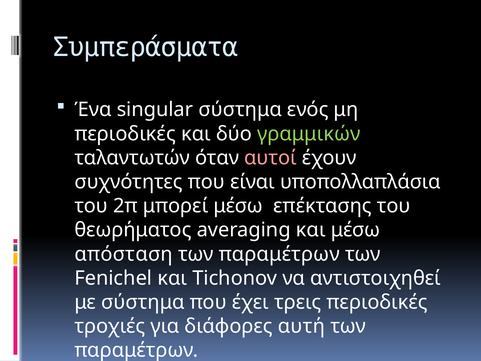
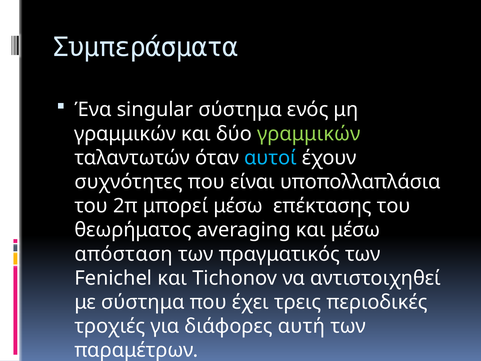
περιοδικές: περιοδικές -> γραμμικών (125, 134)
αυτοί colour: pink -> light blue (270, 158)
παραμέτρων: παραμέτρων -> πραγματικός (279, 254)
